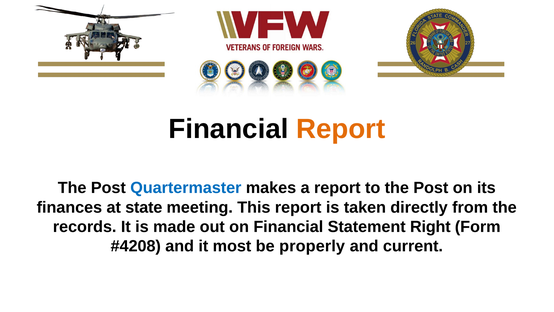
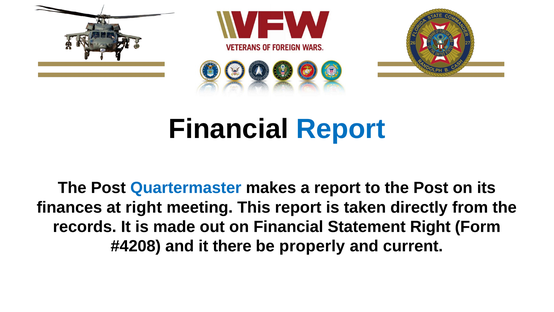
Report colour: orange -> blue (341, 129)
at state: state -> right (144, 207)
most: most -> there (232, 246)
